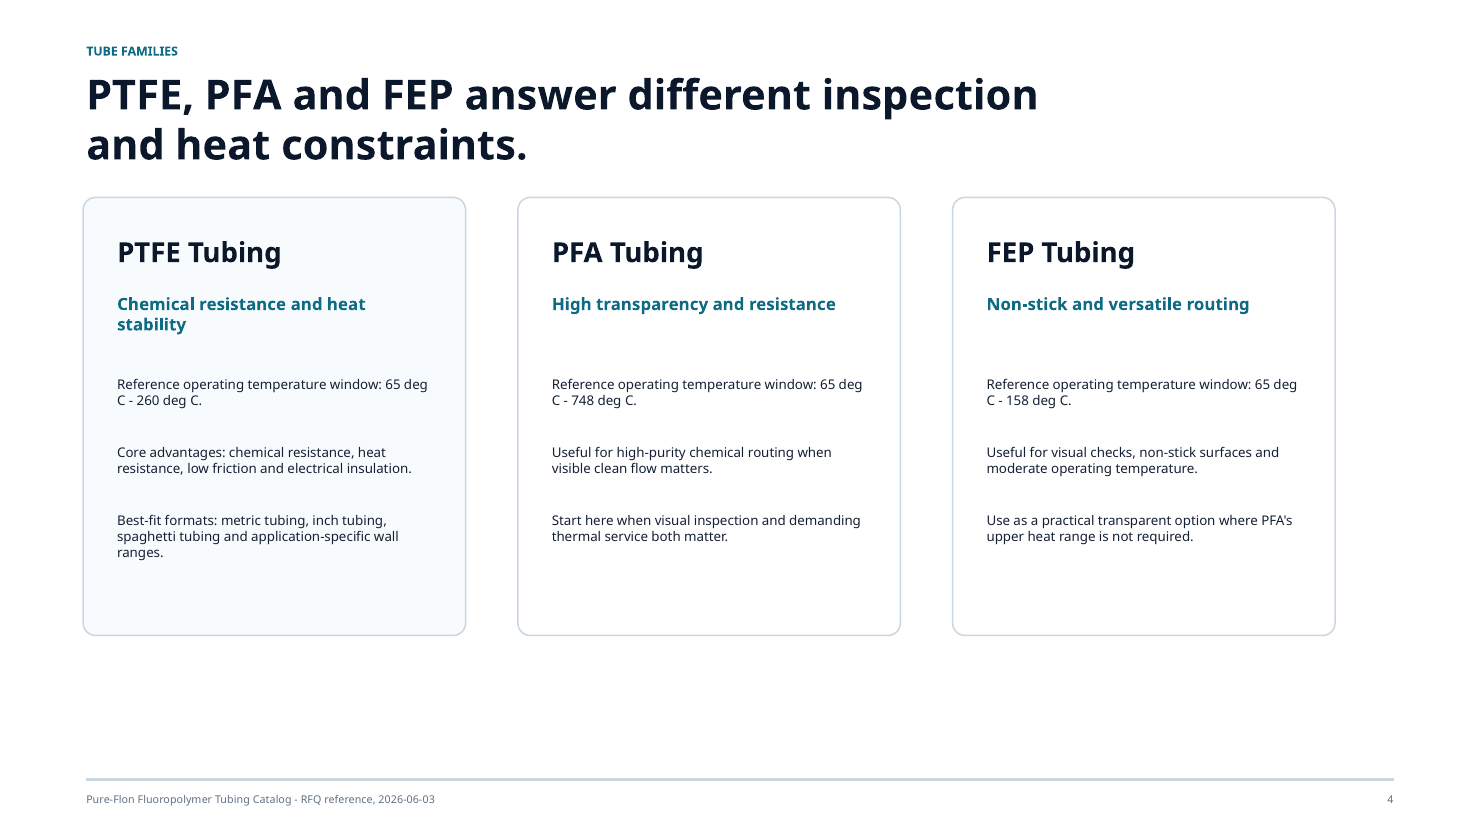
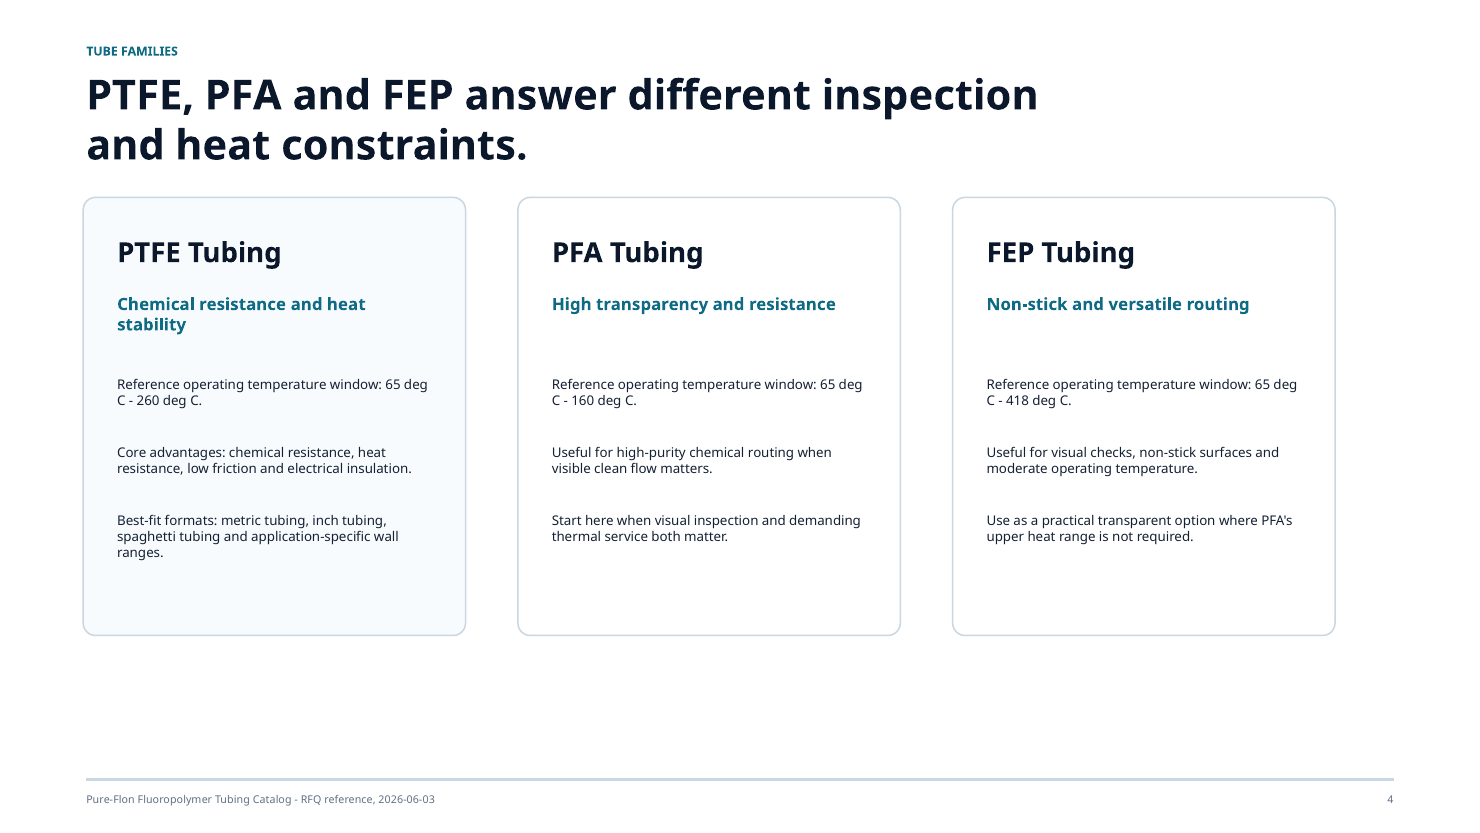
748: 748 -> 160 (583, 401)
158: 158 -> 418 (1018, 401)
